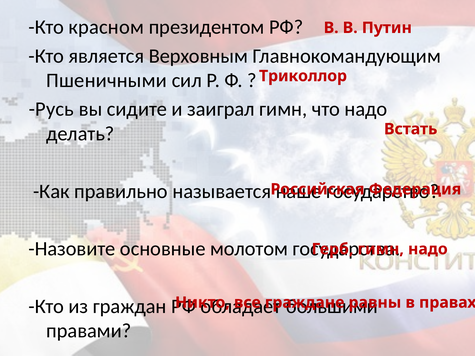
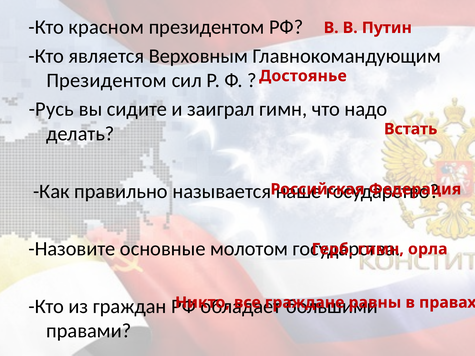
Пшеничными: Пшеничными -> Президентом (107, 81)
Триколлор: Триколлор -> Достоянье (303, 76)
надо: надо -> орла (428, 249)
